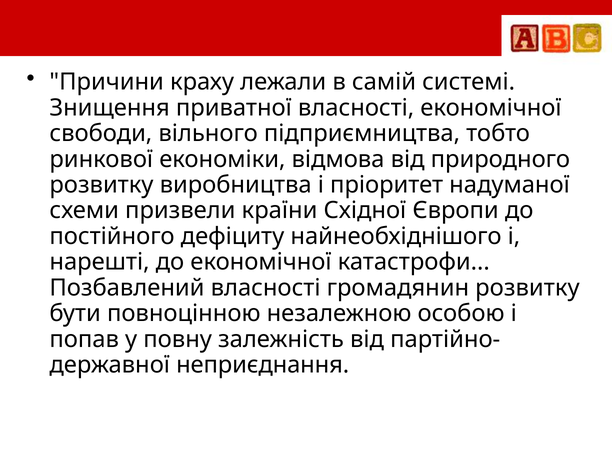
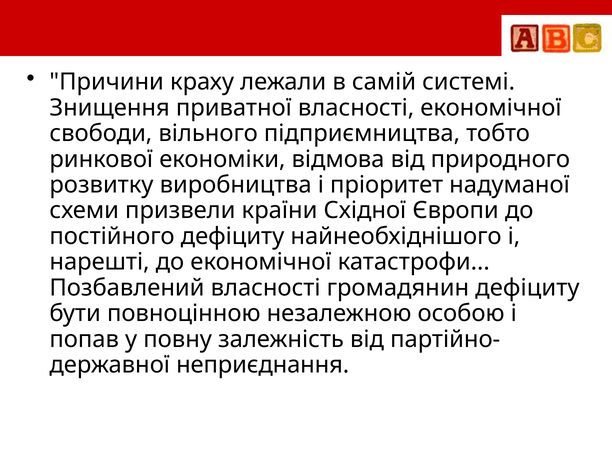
громадянин розвитку: розвитку -> дефіциту (527, 288)
